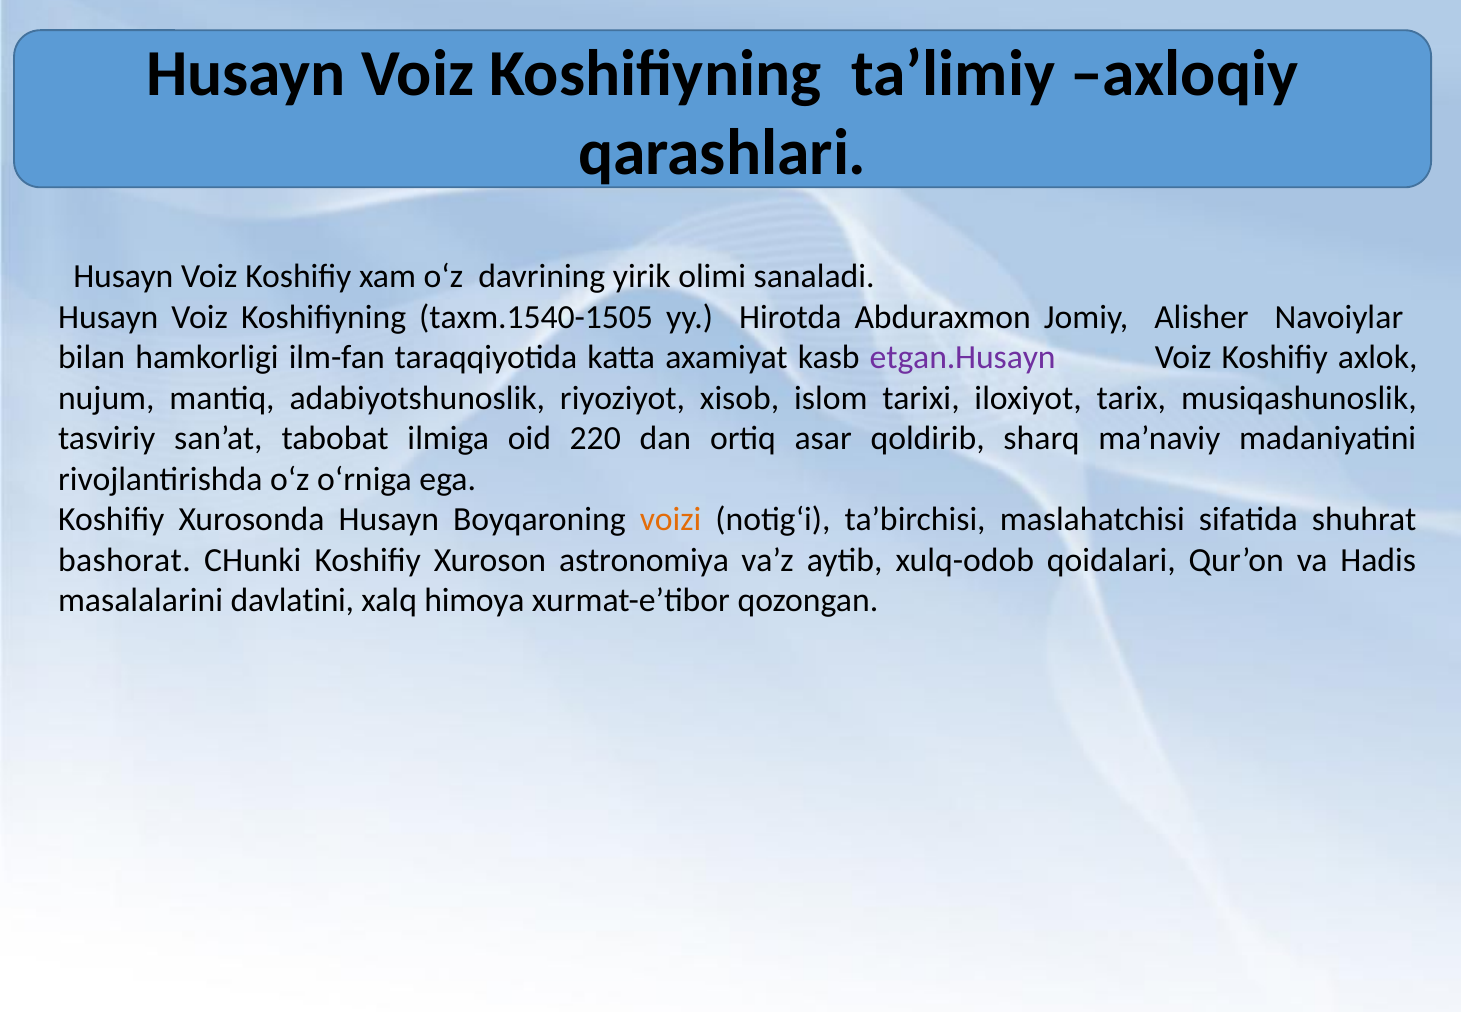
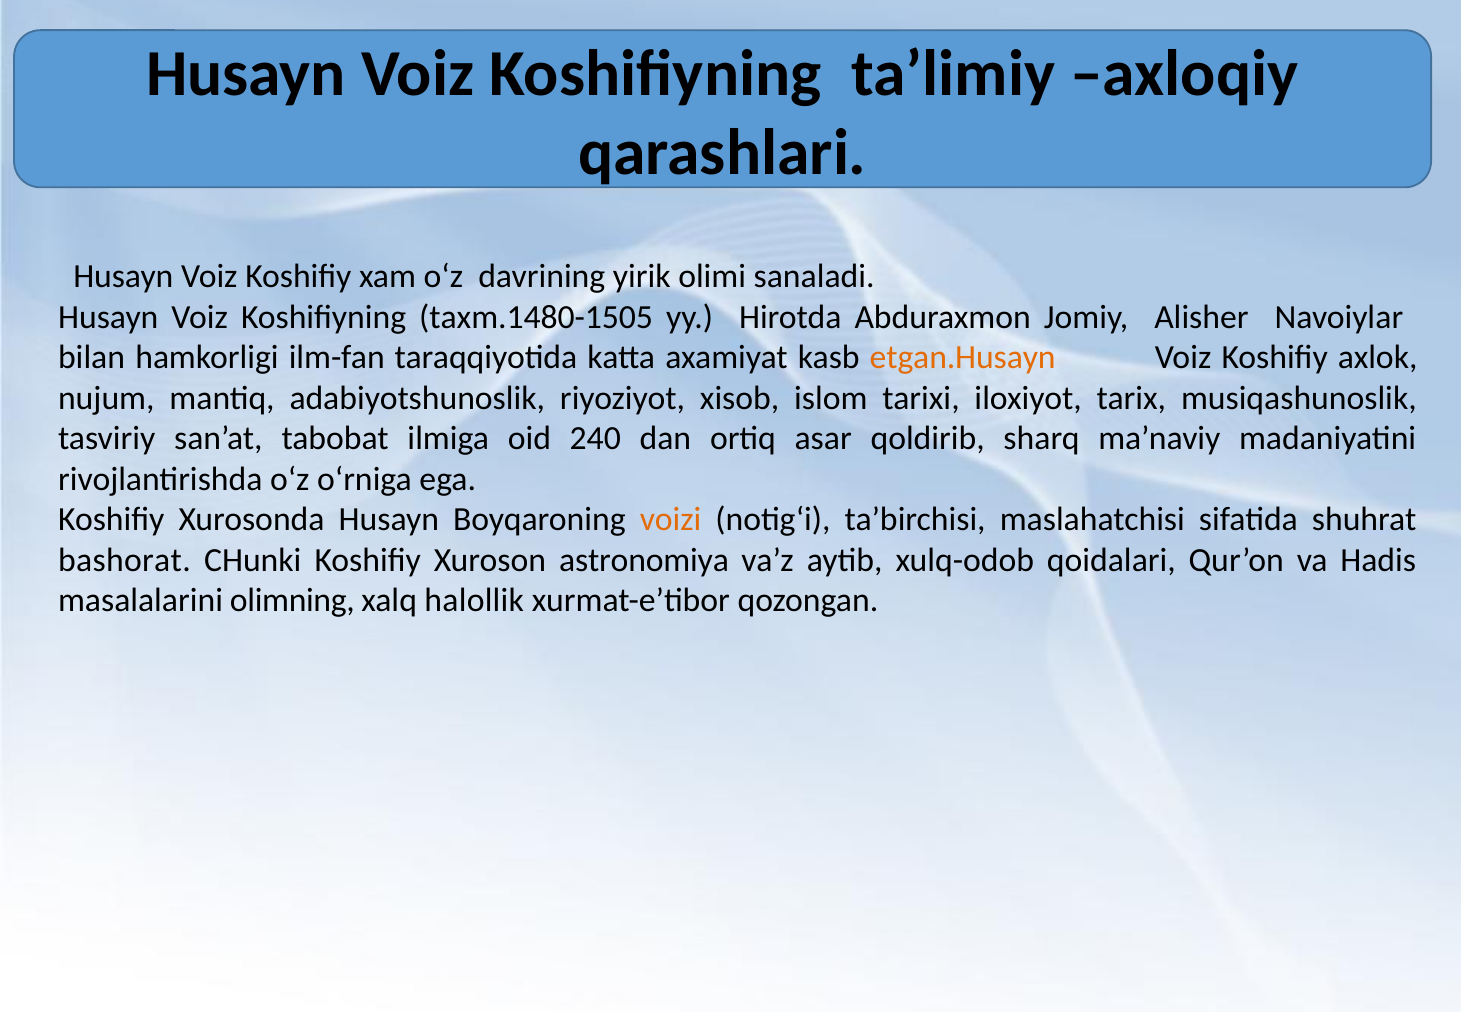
taxm.1540-1505: taxm.1540-1505 -> taxm.1480-1505 (536, 317)
etgan.Husayn colour: purple -> orange (963, 357)
220: 220 -> 240 (595, 438)
davlatini: davlatini -> olimning (292, 600)
himoya: himoya -> halollik (474, 600)
